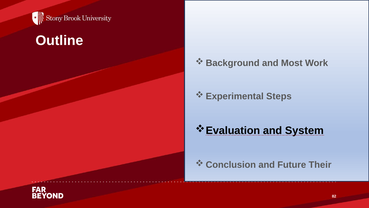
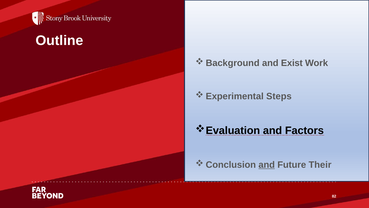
Most: Most -> Exist (292, 63)
System: System -> Factors (304, 130)
and underline: none -> present (267, 164)
